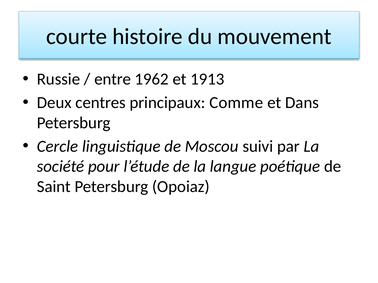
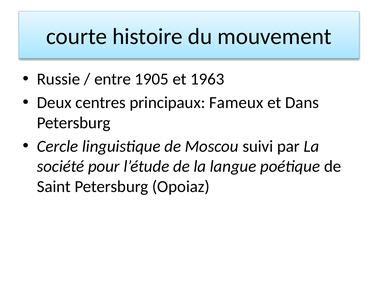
1962: 1962 -> 1905 (152, 79)
1913: 1913 -> 1963 (207, 79)
Comme: Comme -> Fameux (236, 103)
